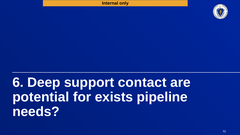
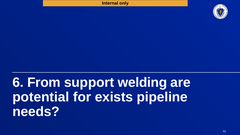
Deep: Deep -> From (44, 83)
contact: contact -> welding (142, 83)
